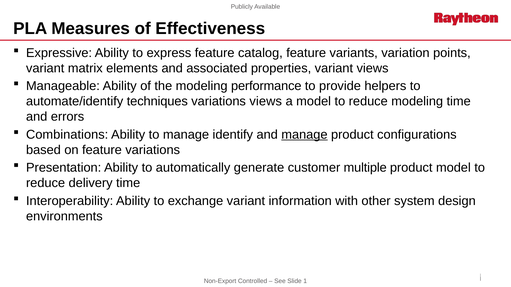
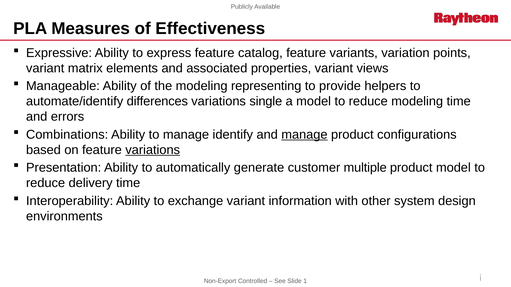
performance: performance -> representing (266, 86)
techniques: techniques -> differences (157, 102)
variations views: views -> single (266, 102)
variations underline: none -> present (153, 150)
